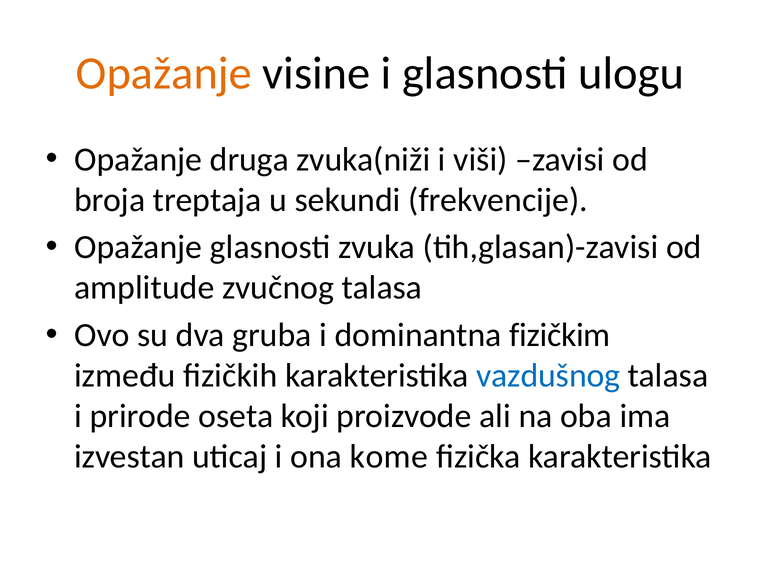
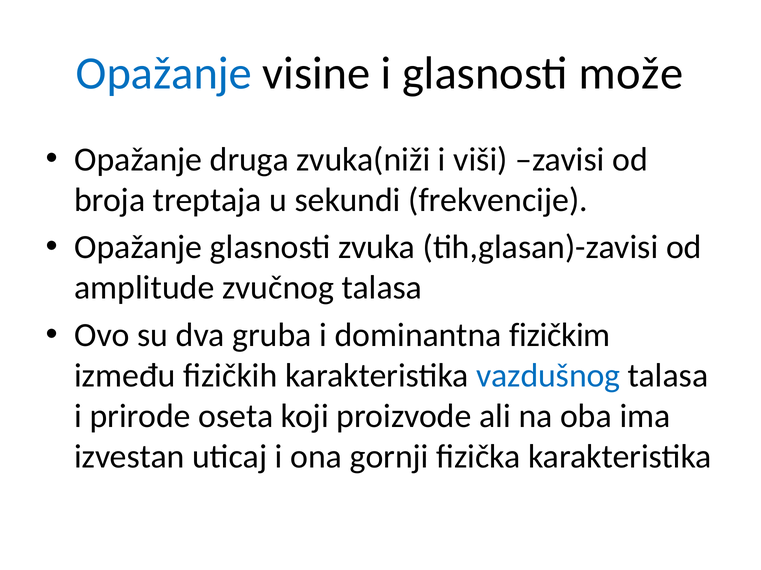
Opažanje colour: orange -> blue (164, 74)
ulogu: ulogu -> može (631, 74)
kome: kome -> gornji (389, 457)
